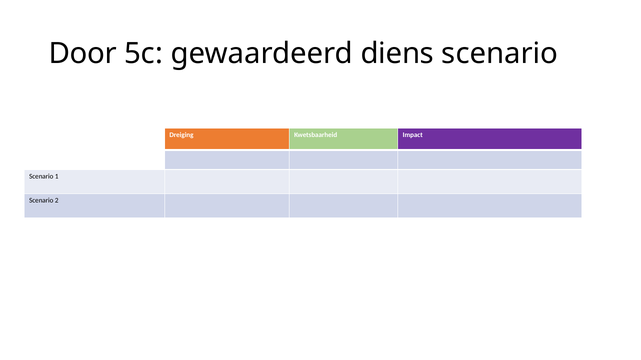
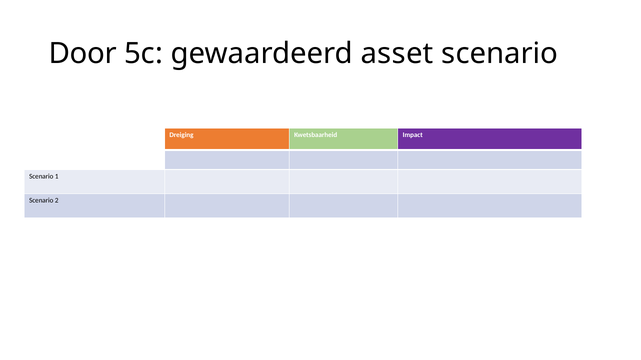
diens: diens -> asset (397, 54)
